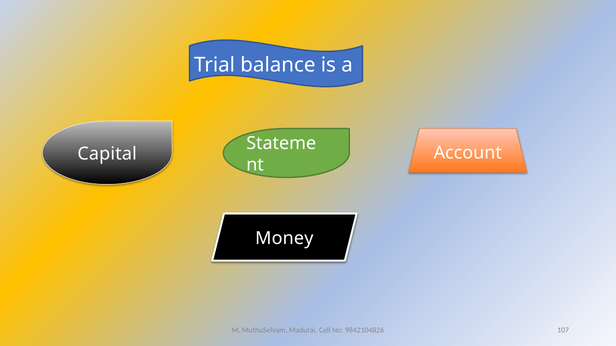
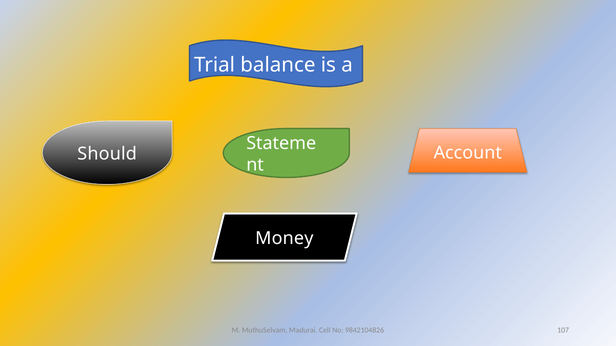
Capital: Capital -> Should (107, 154)
